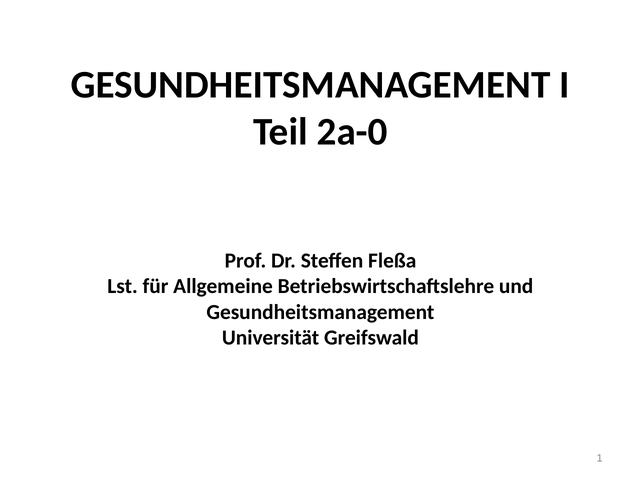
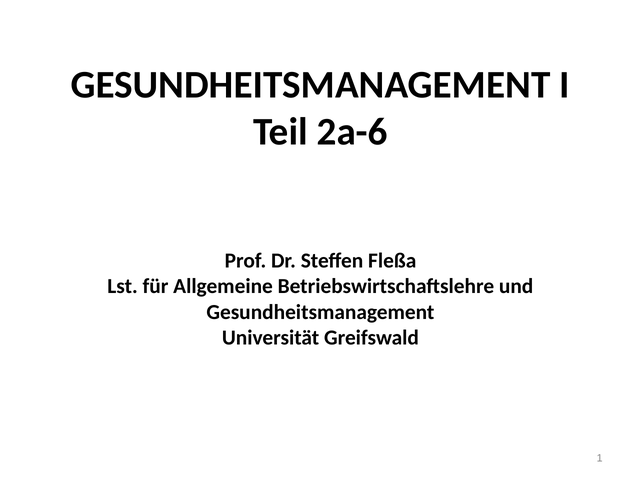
2a-0: 2a-0 -> 2a-6 (352, 132)
